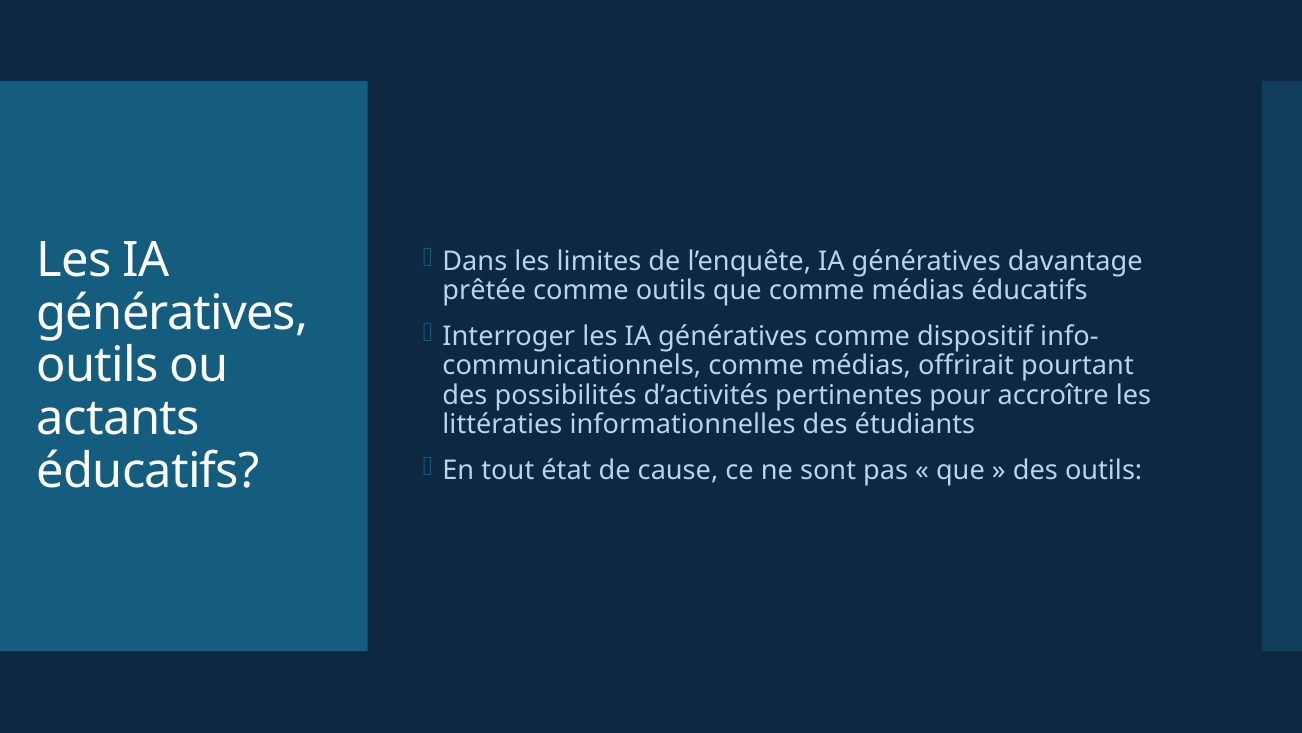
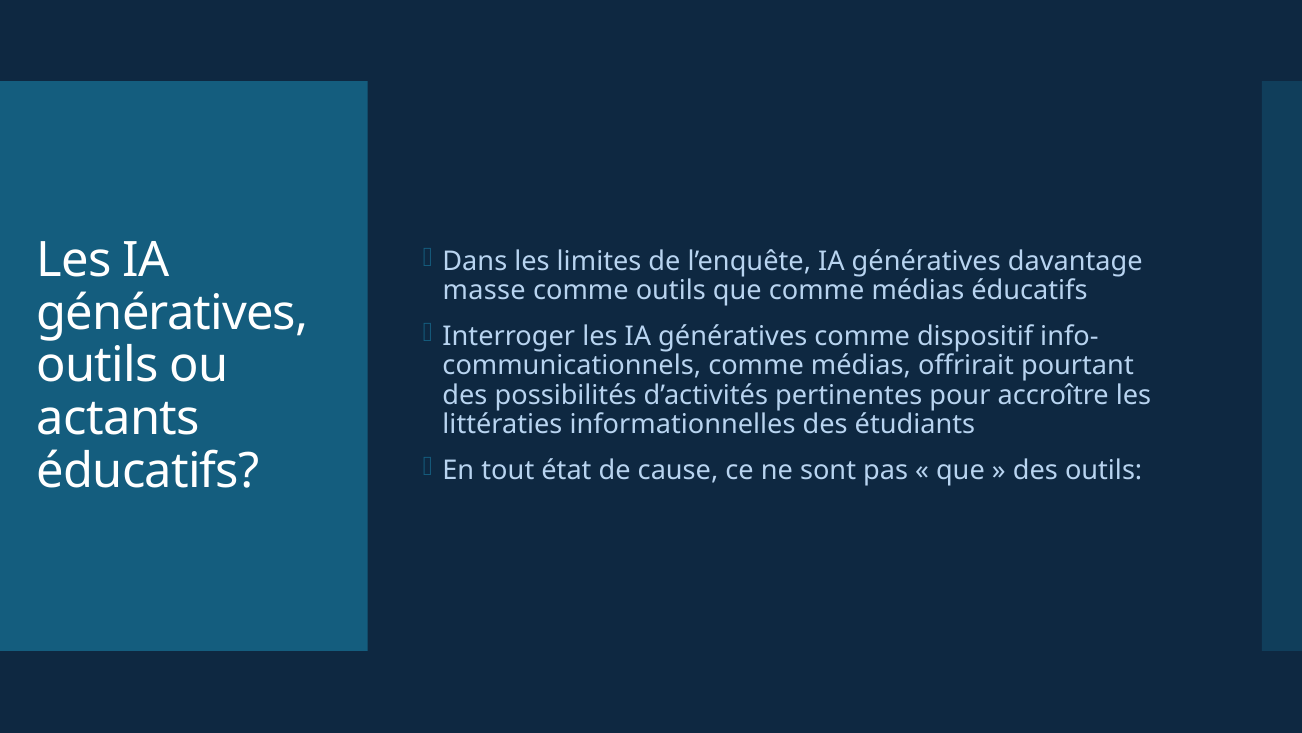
prêtée: prêtée -> masse (484, 291)
